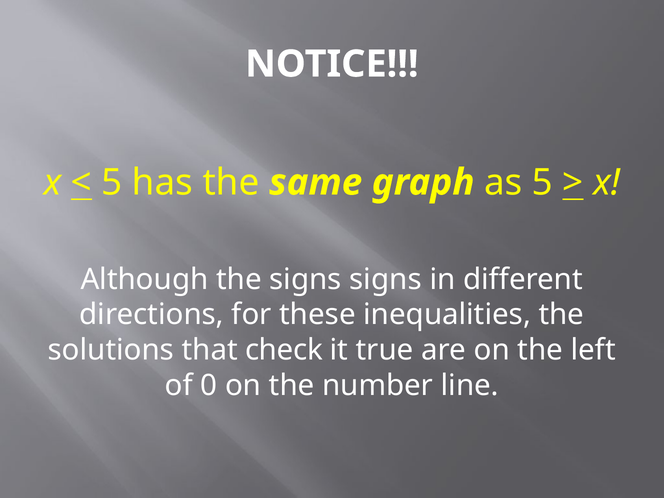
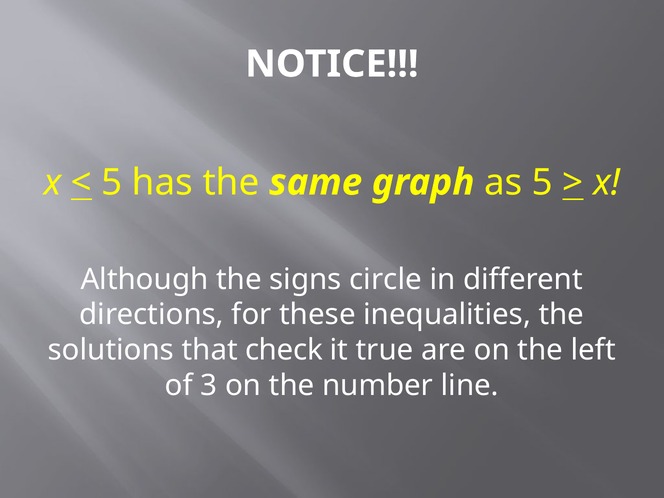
signs signs: signs -> circle (386, 279)
0: 0 -> 3 (209, 386)
